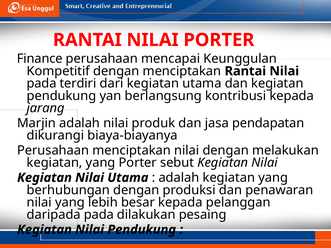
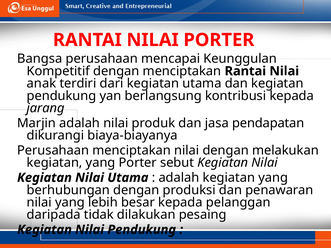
Finance: Finance -> Bangsa (40, 59)
pada: pada -> anak (41, 84)
daripada pada: pada -> tidak (99, 215)
